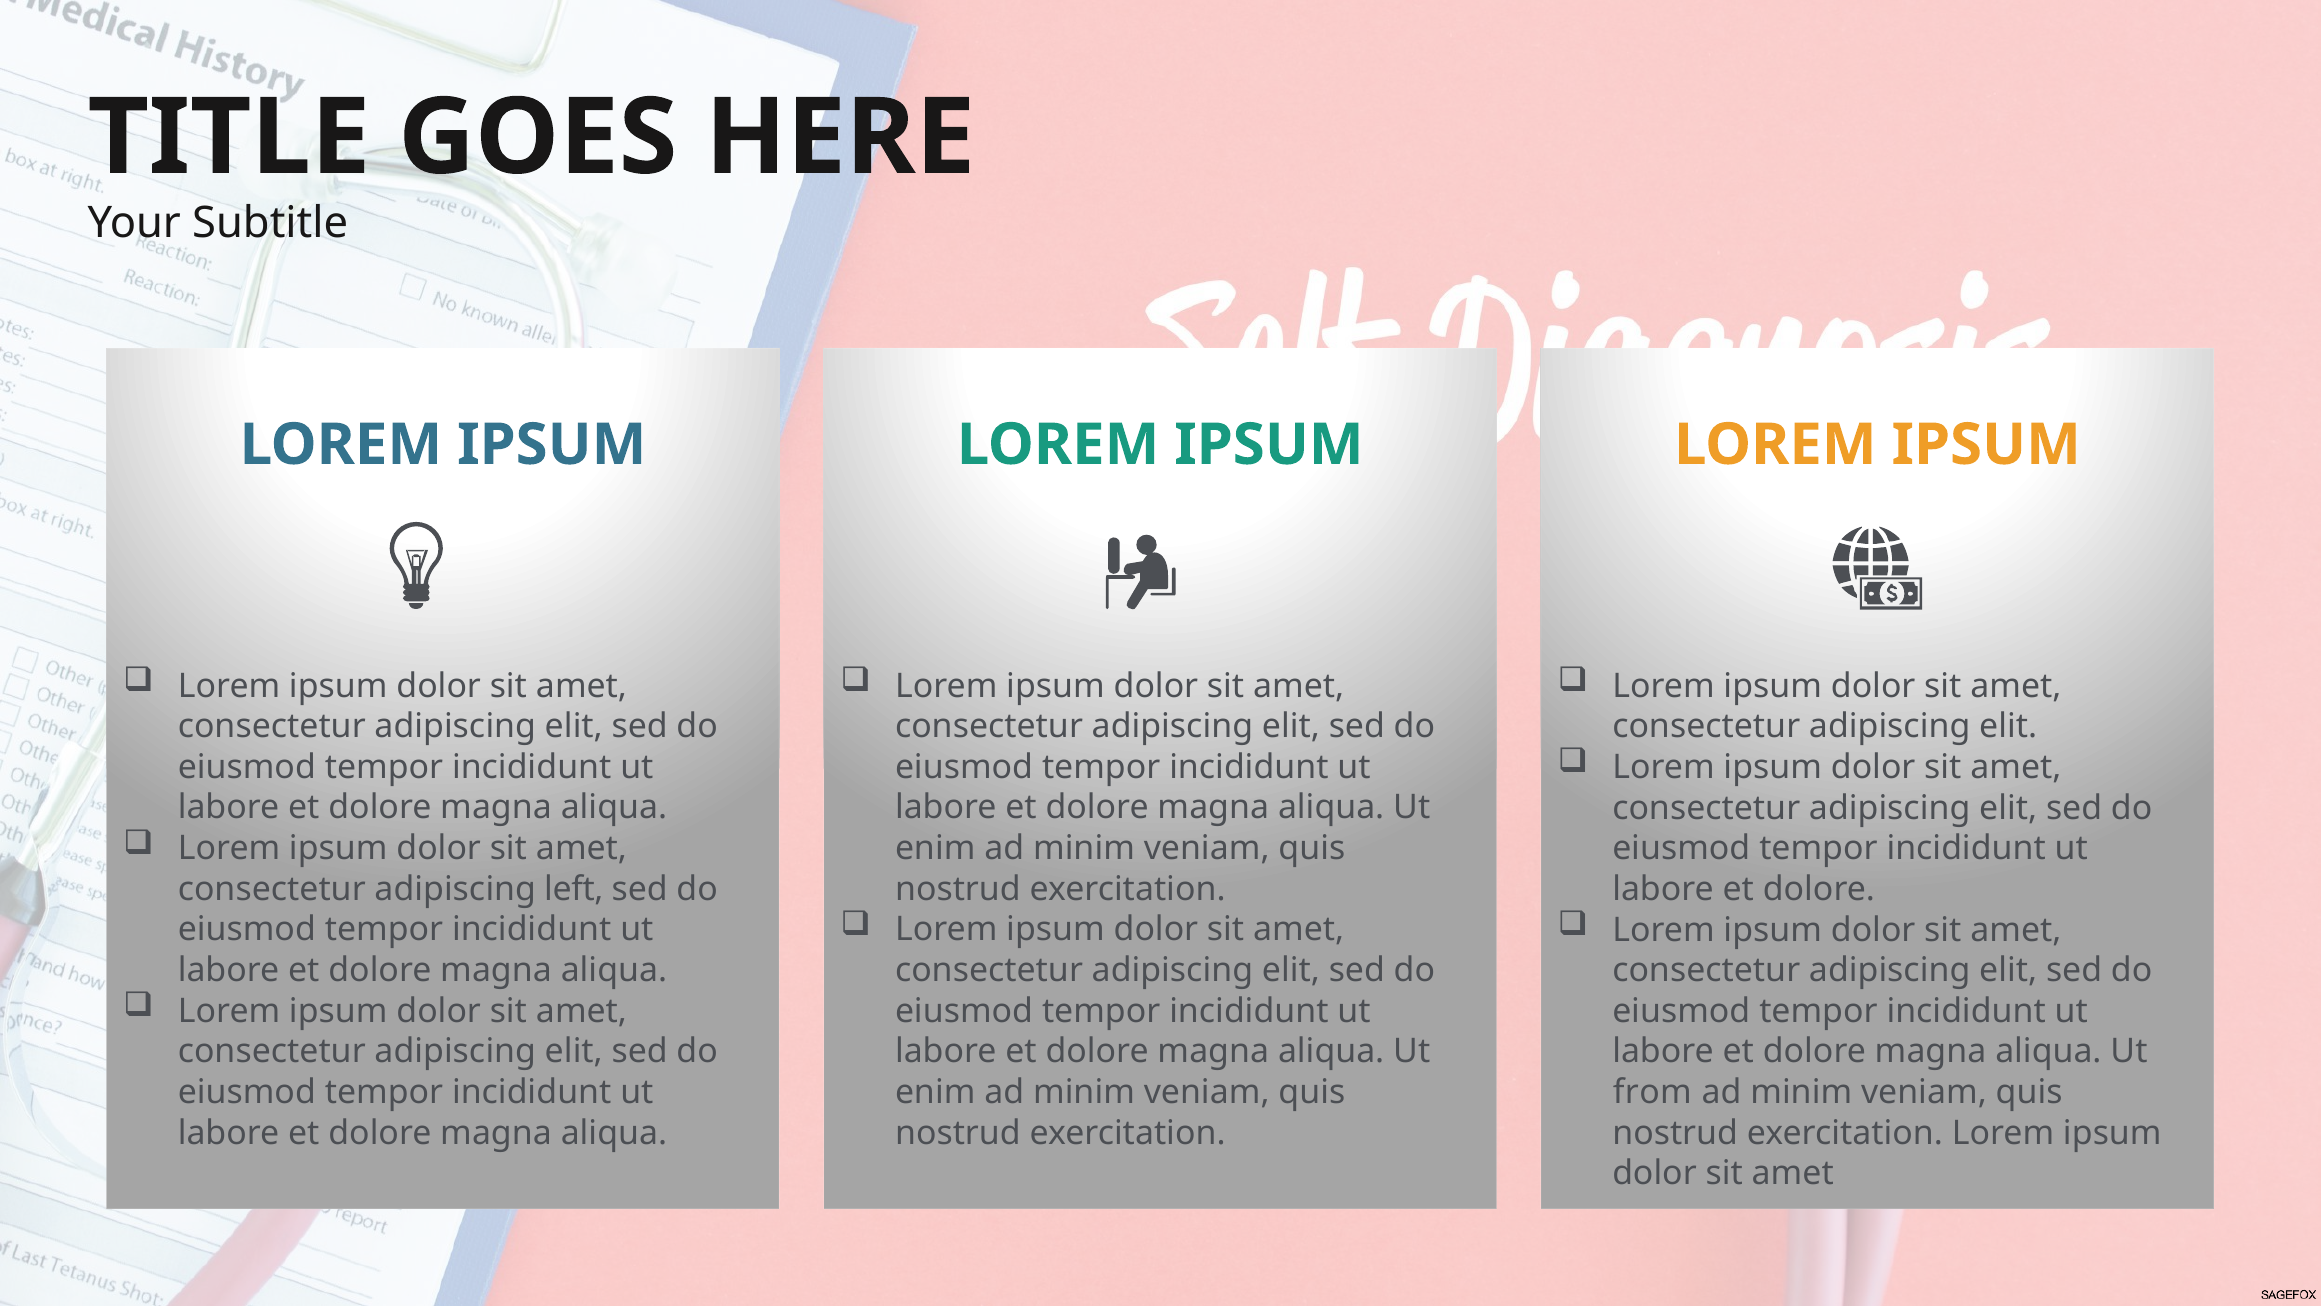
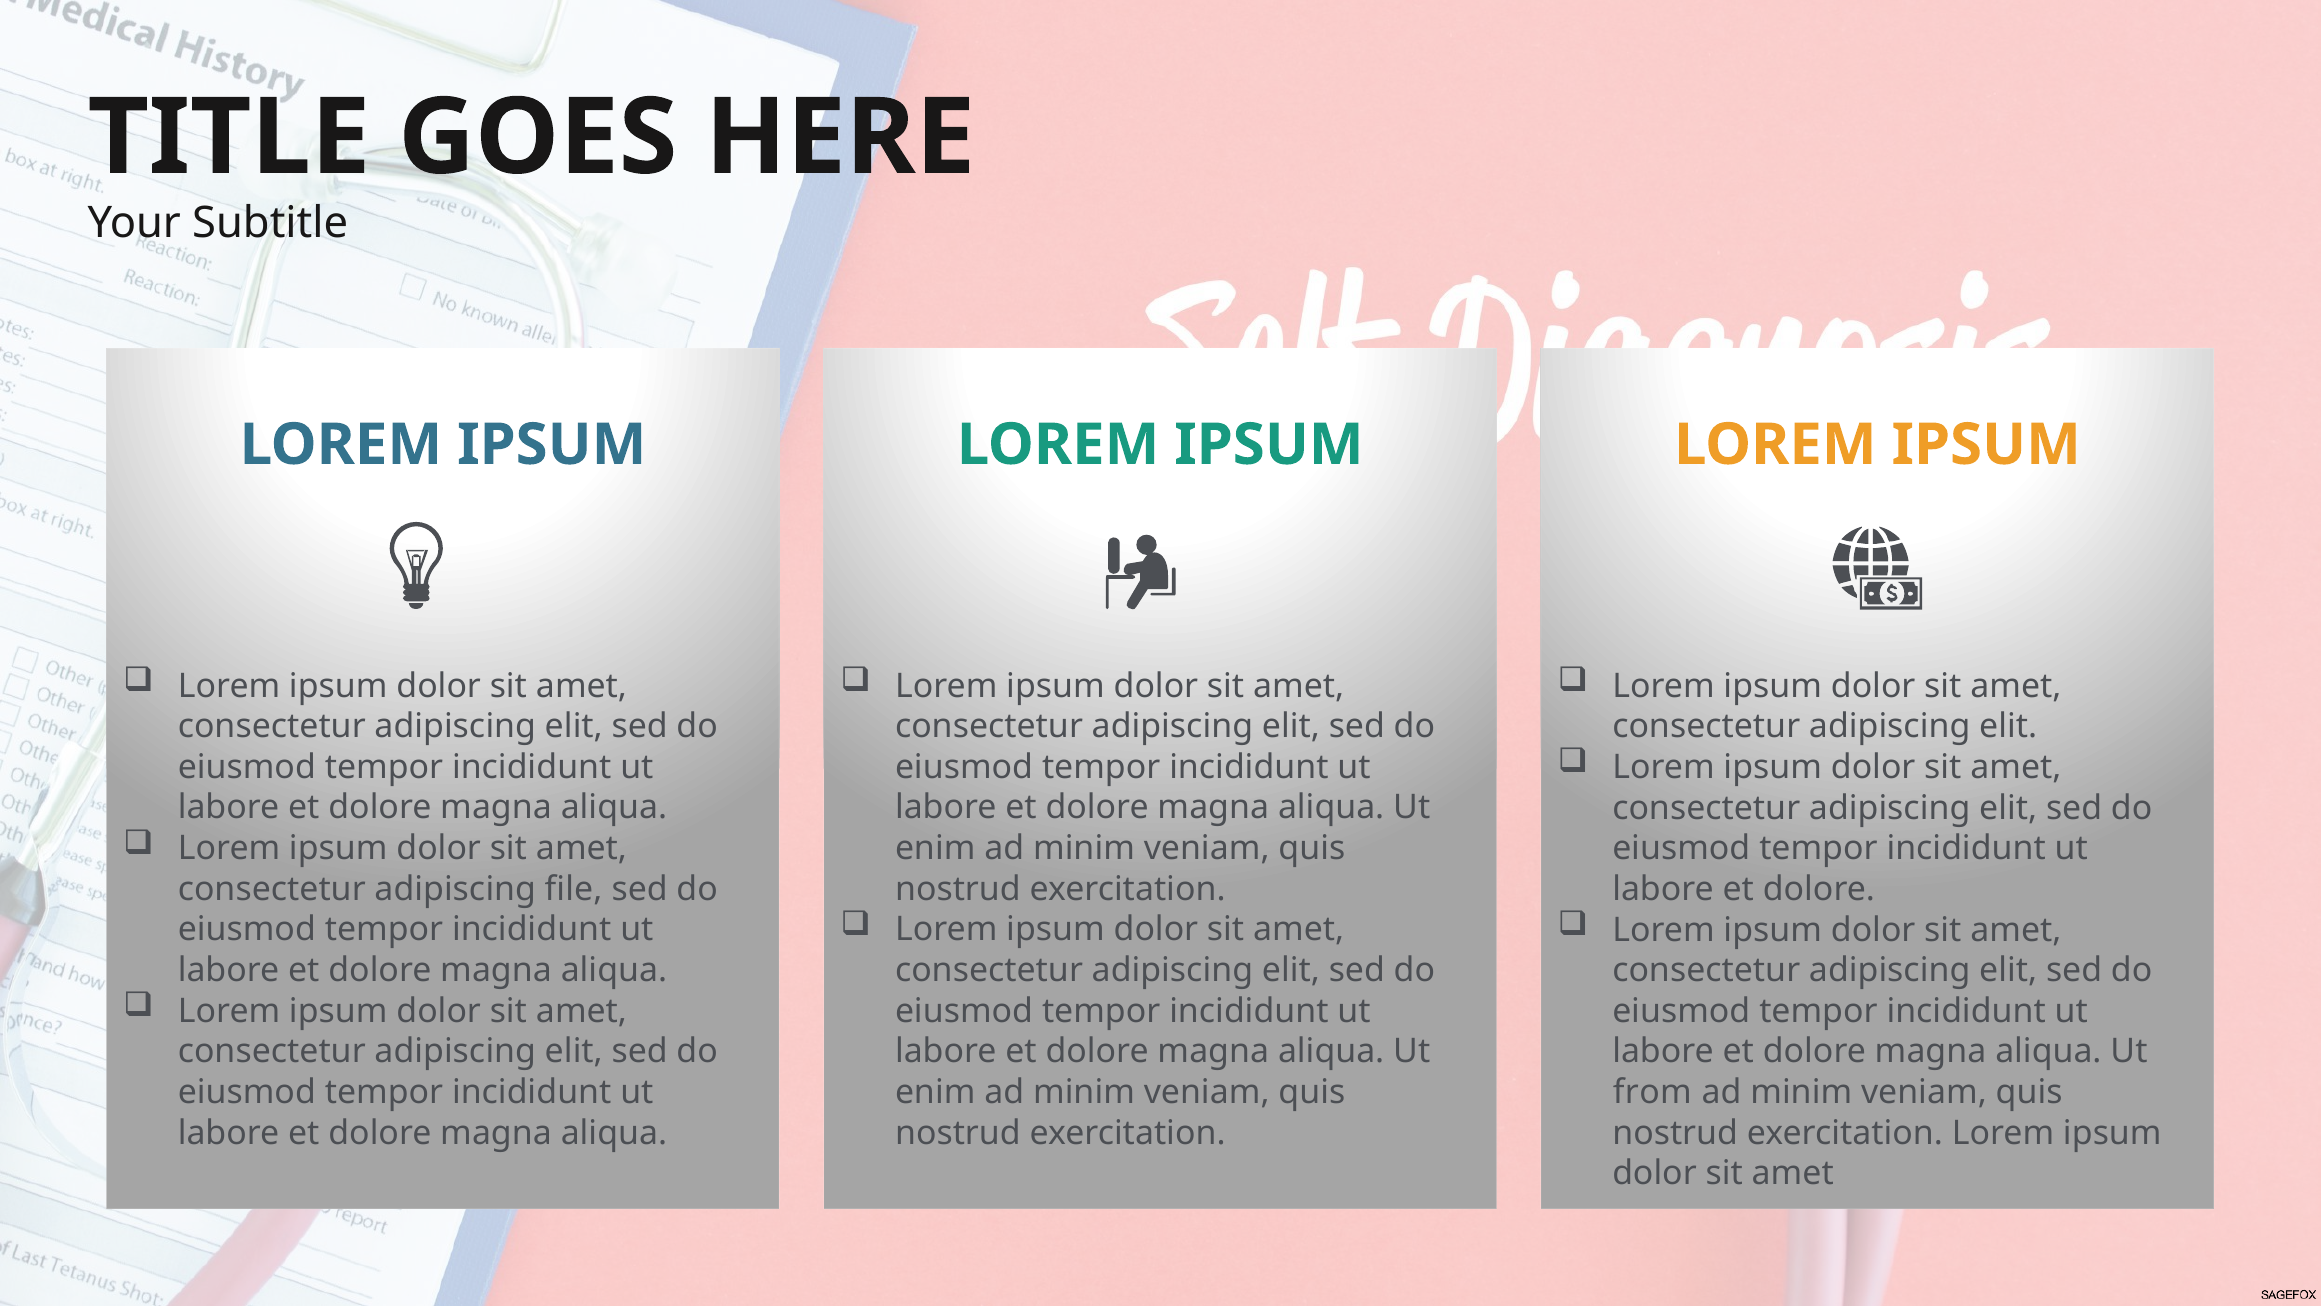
left: left -> file (574, 889)
